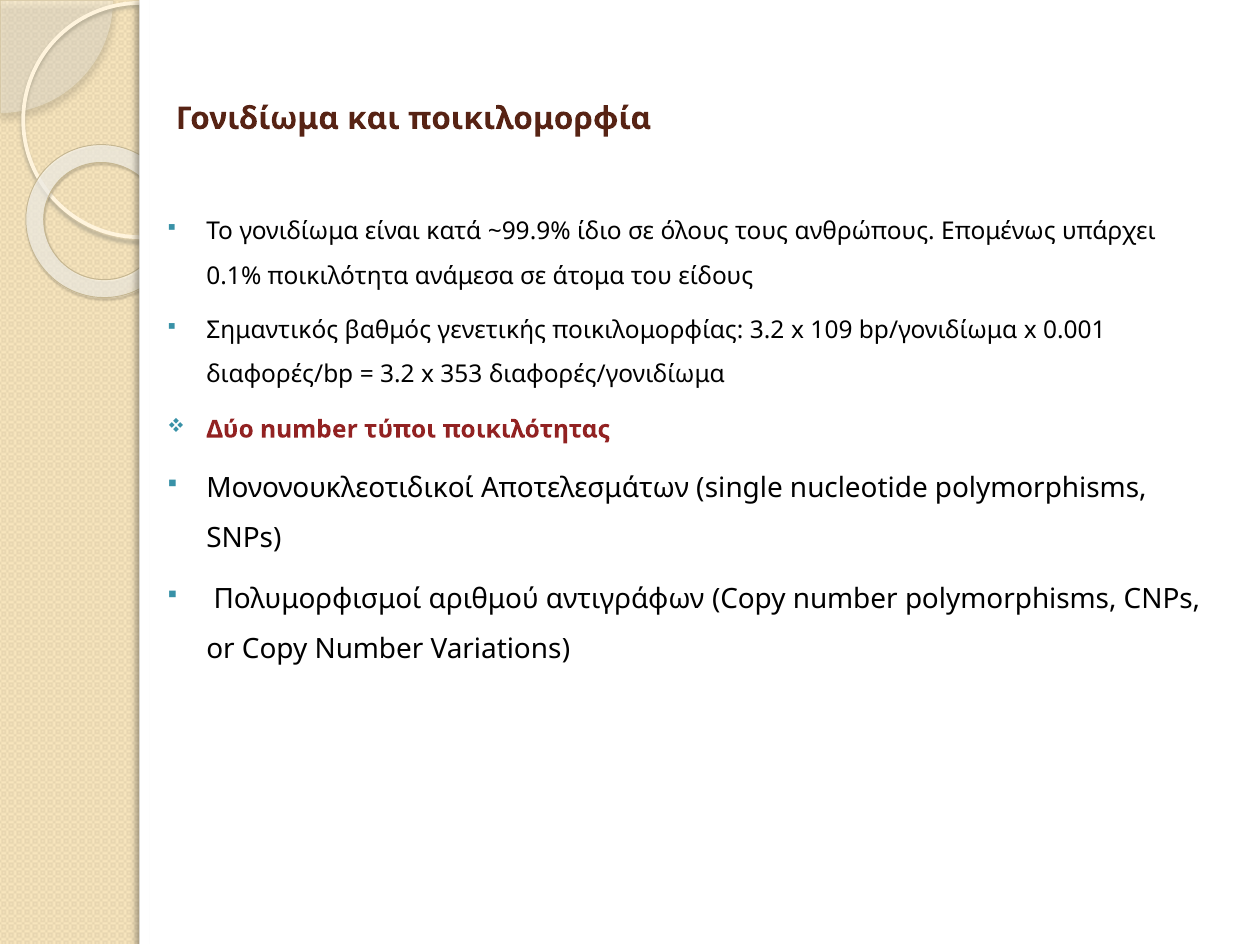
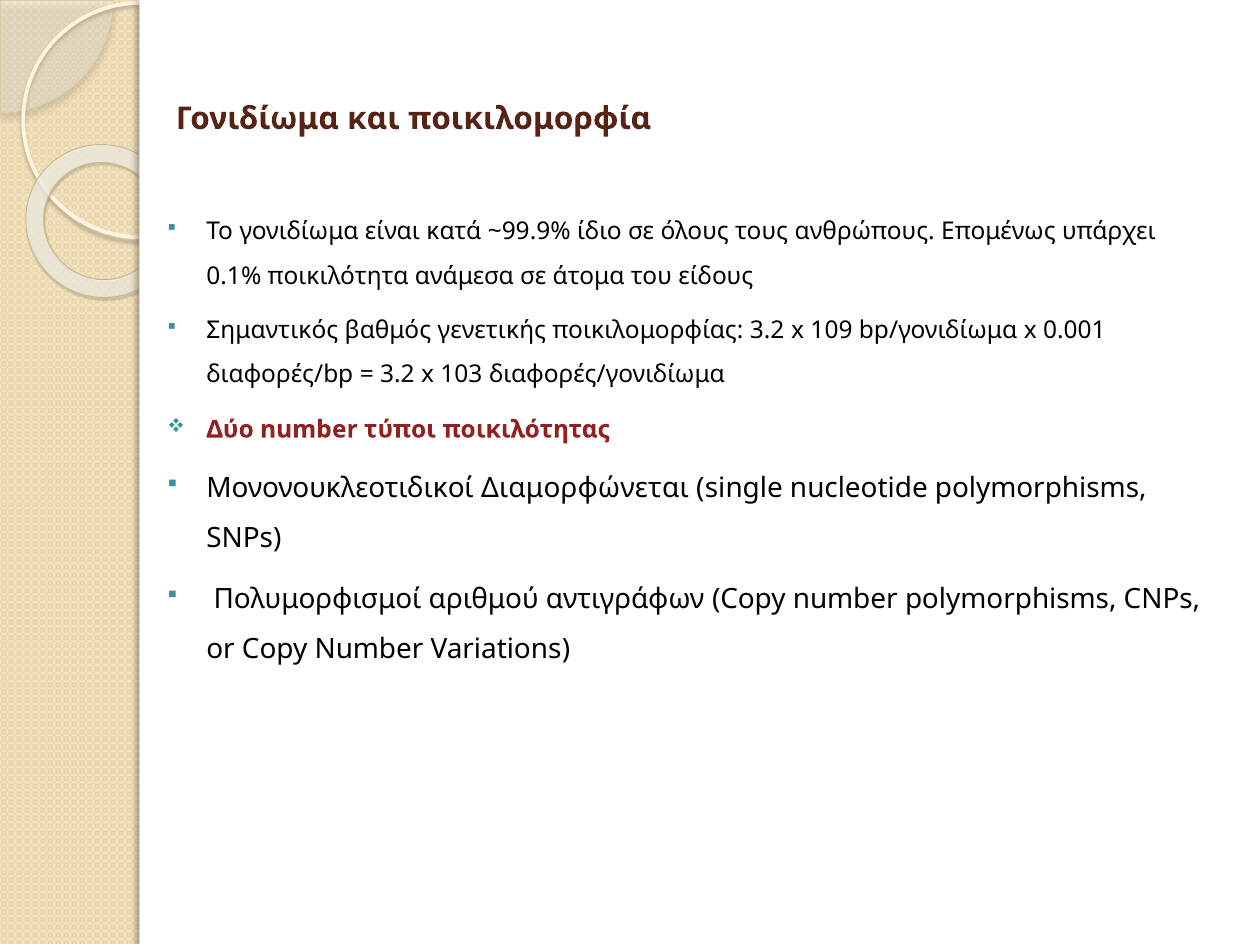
353: 353 -> 103 (461, 375)
Αποτελεσμάτων: Αποτελεσμάτων -> Διαμορφώνεται (585, 488)
